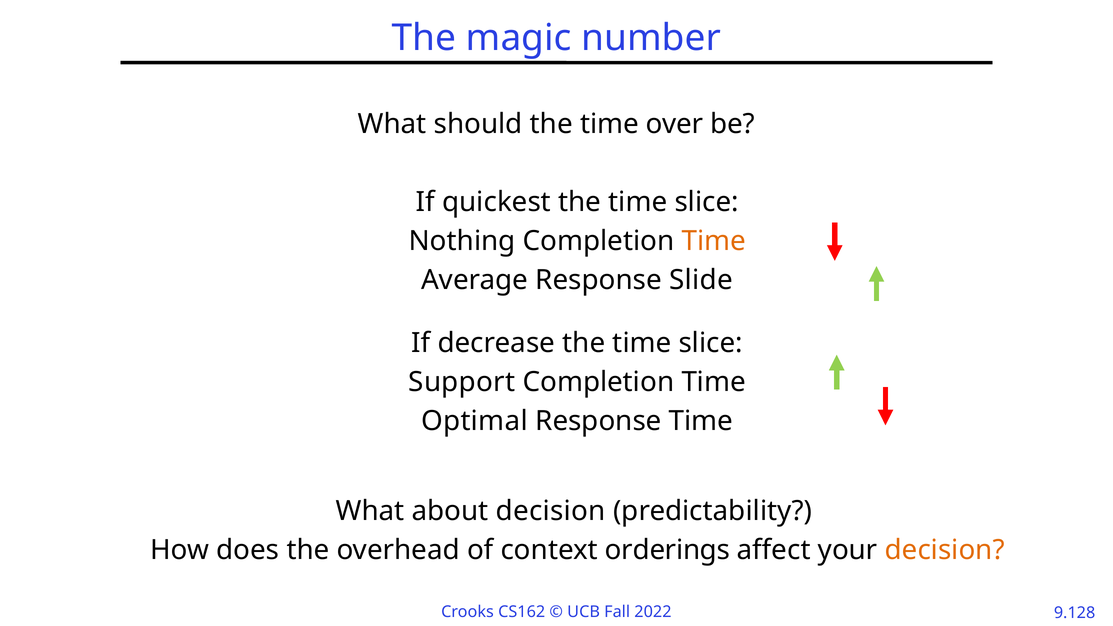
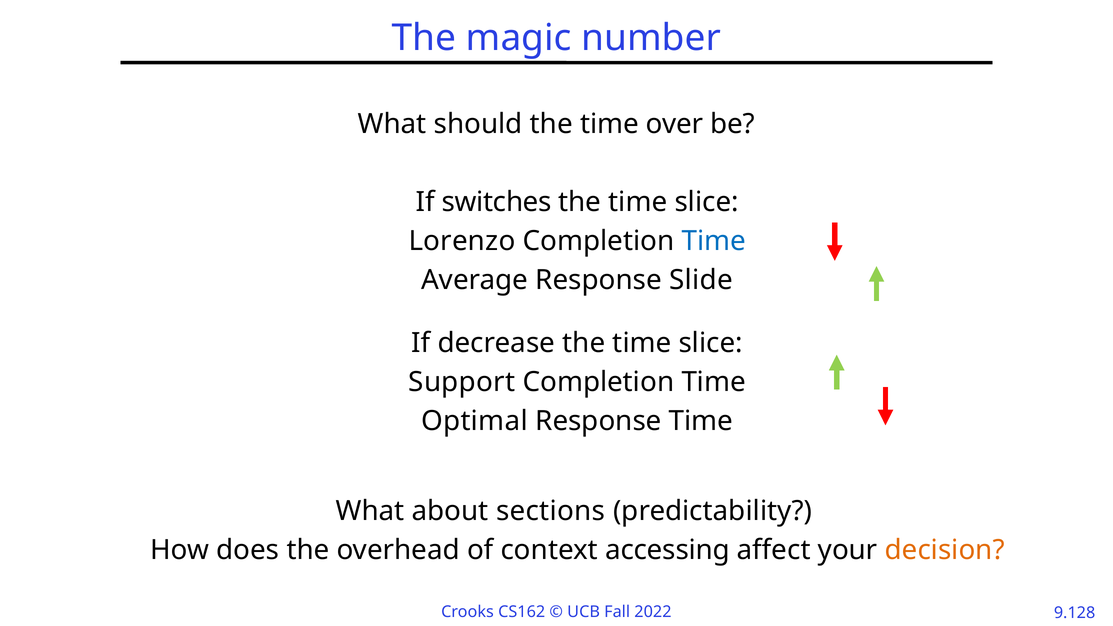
quickest: quickest -> switches (497, 202)
Nothing: Nothing -> Lorenzo (462, 241)
Time colour: orange -> blue (714, 241)
about decision: decision -> sections (551, 511)
orderings: orderings -> accessing (667, 550)
